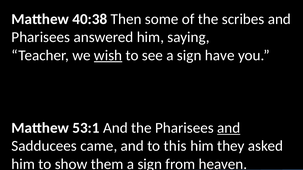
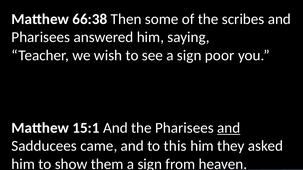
40:38: 40:38 -> 66:38 (90, 19)
wish underline: present -> none (108, 55)
have: have -> poor (220, 55)
53:1: 53:1 -> 15:1 (86, 128)
